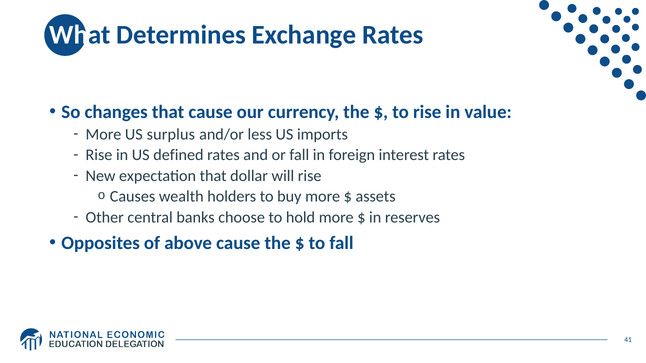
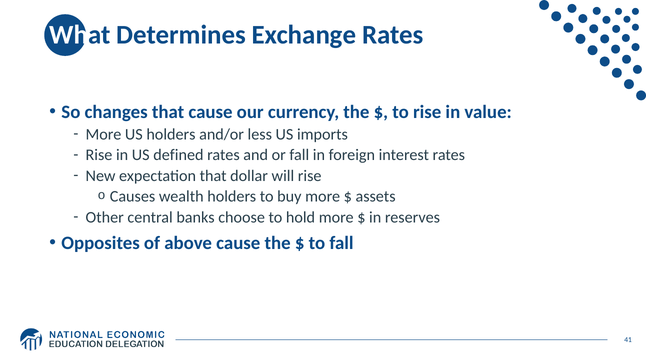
US surplus: surplus -> holders (171, 134)
